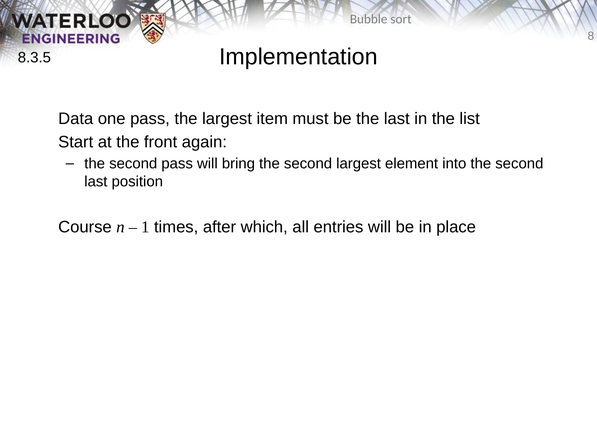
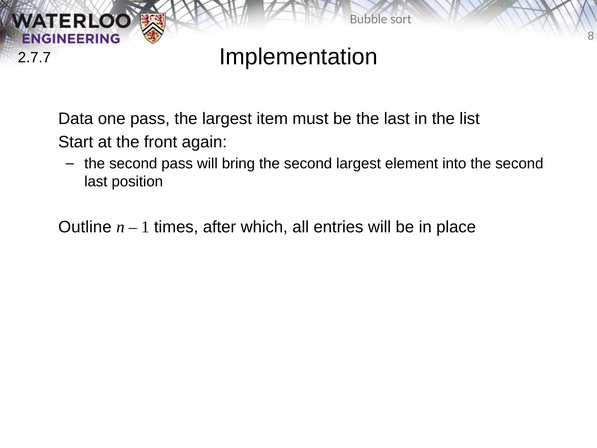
8.3.5: 8.3.5 -> 2.7.7 (34, 58)
Course: Course -> Outline (85, 227)
